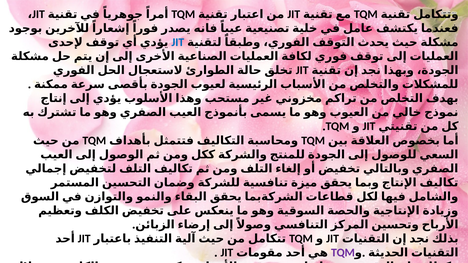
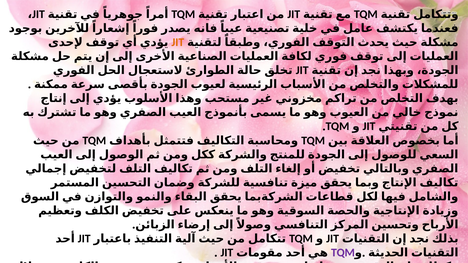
JIT colour: blue -> orange (178, 42)
